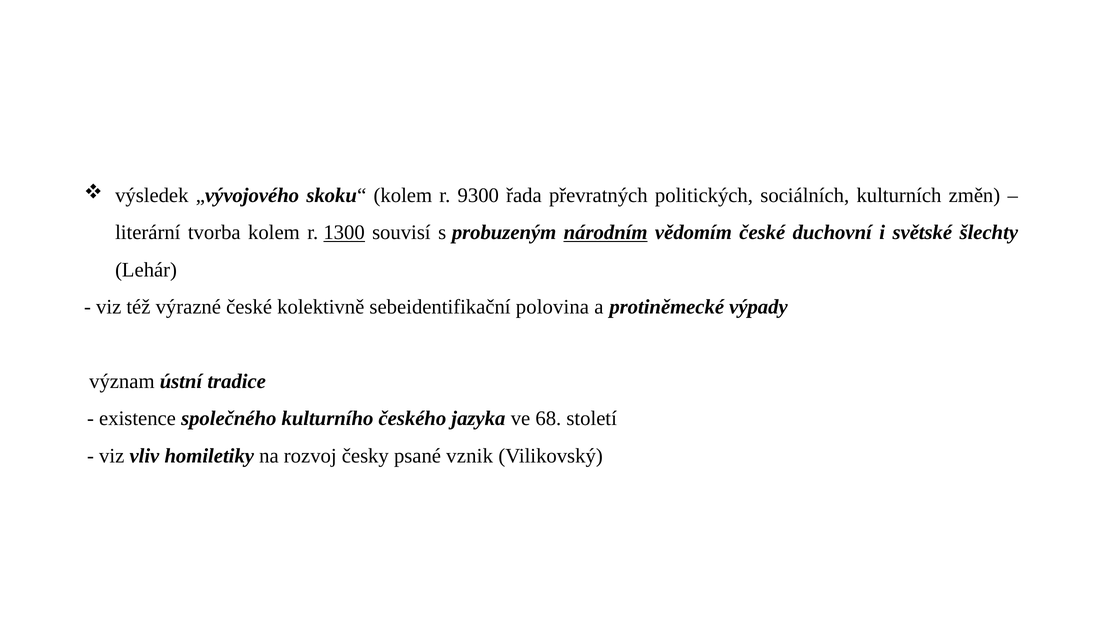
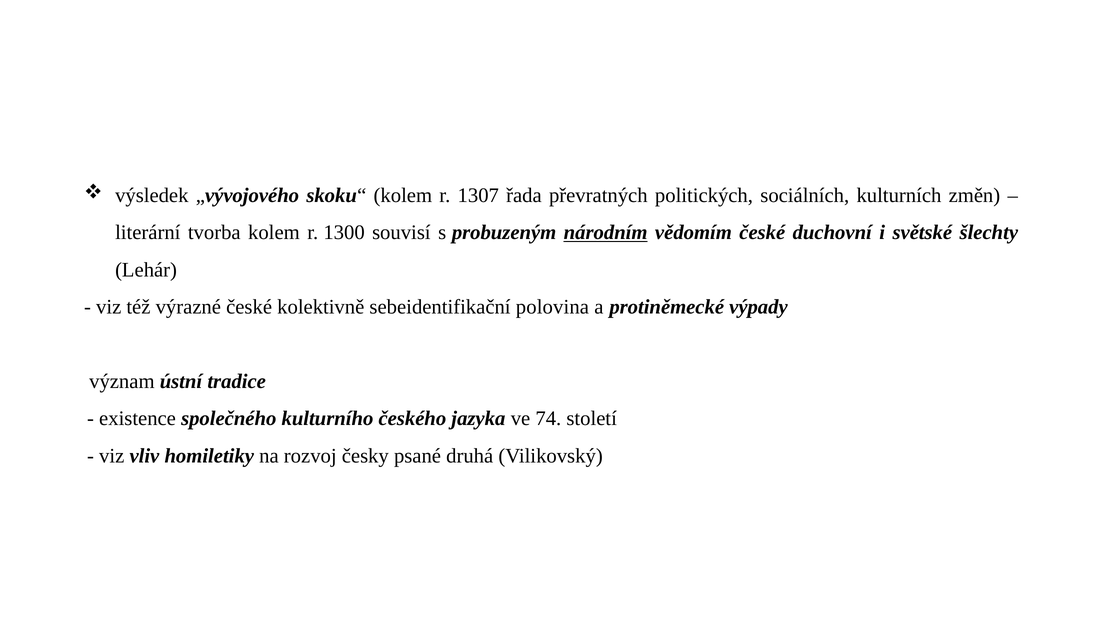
9300: 9300 -> 1307 (478, 196)
1300 underline: present -> none (344, 233)
68: 68 -> 74 (548, 419)
vznik: vznik -> druhá (470, 456)
